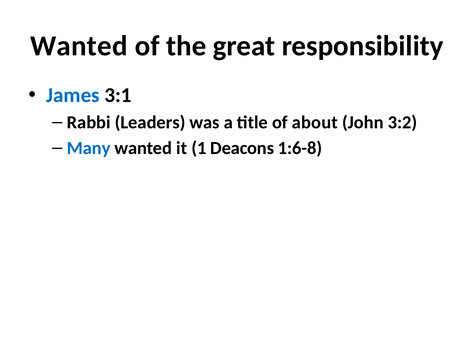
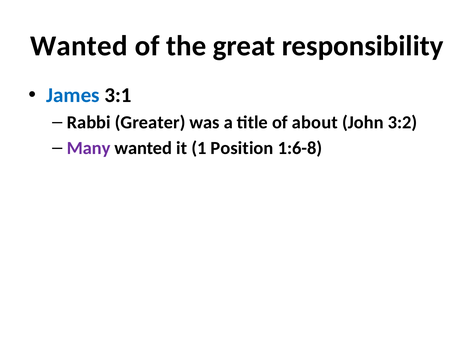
Leaders: Leaders -> Greater (150, 123)
Many colour: blue -> purple (89, 148)
Deacons: Deacons -> Position (242, 148)
